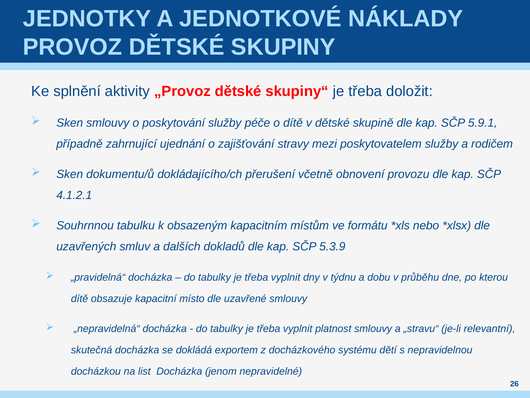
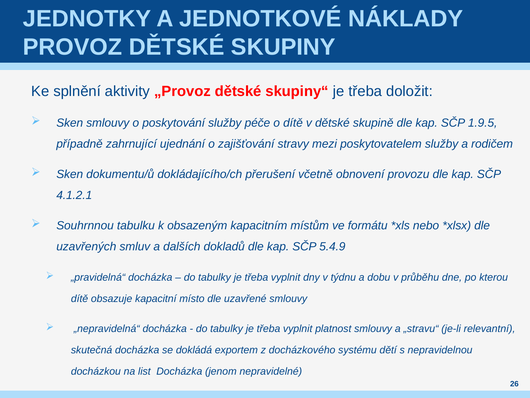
5.9.1: 5.9.1 -> 1.9.5 (483, 123)
5.3.9: 5.3.9 -> 5.4.9 (332, 246)
